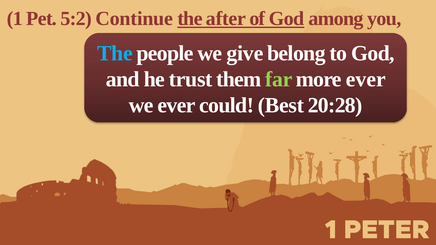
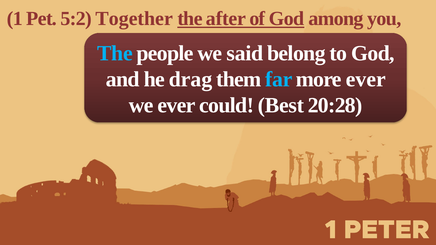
Continue: Continue -> Together (134, 19)
give: give -> said (245, 53)
trust: trust -> drag (191, 79)
far colour: light green -> light blue (279, 79)
